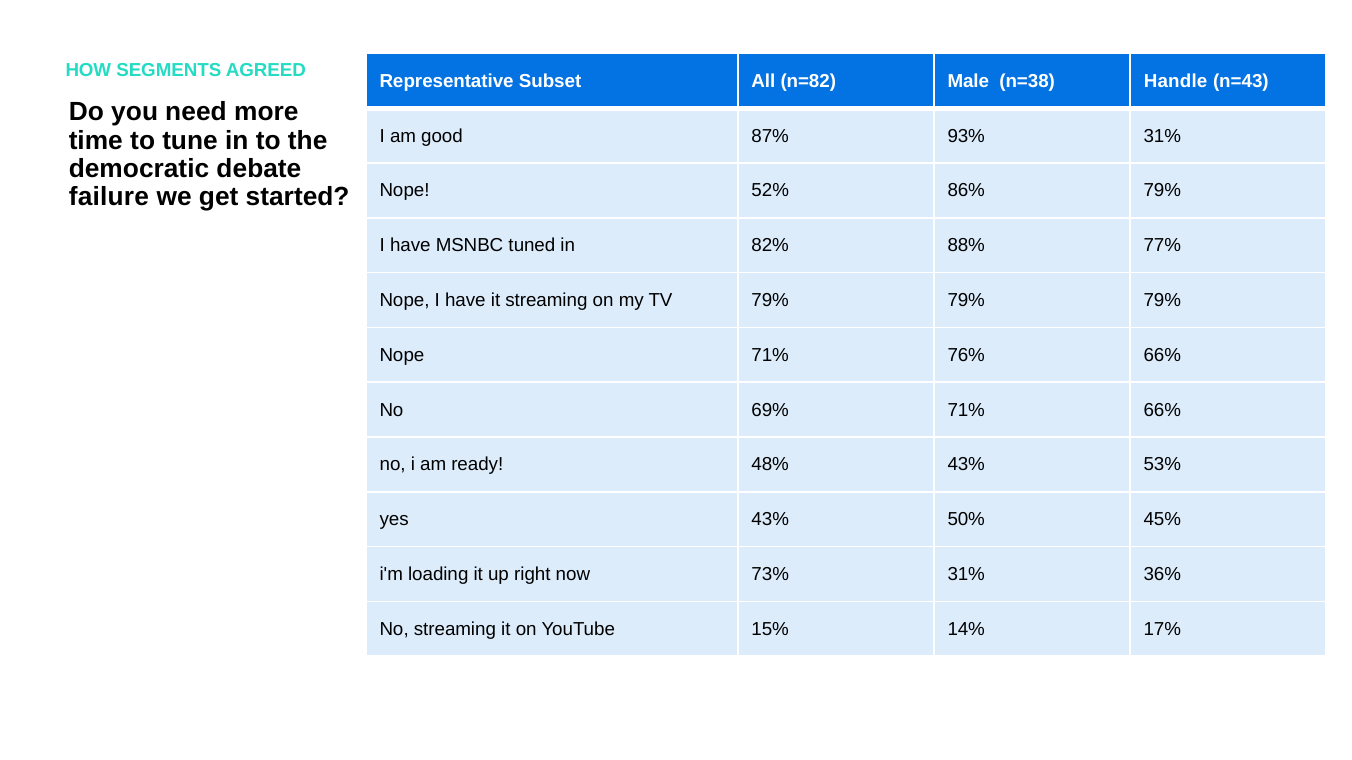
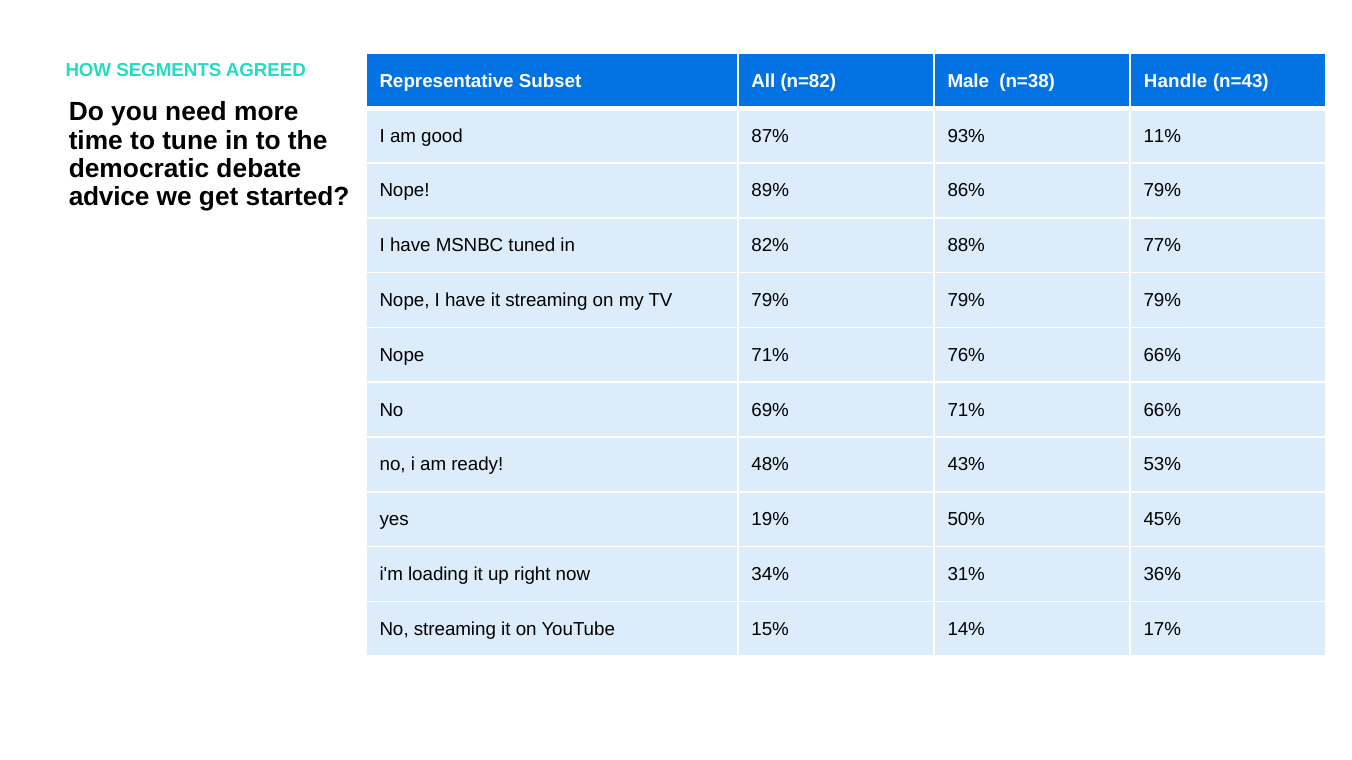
93% 31%: 31% -> 11% (1162, 136)
52%: 52% -> 89% (770, 191)
failure: failure -> advice (109, 197)
yes 43%: 43% -> 19% (770, 520)
73%: 73% -> 34% (770, 575)
